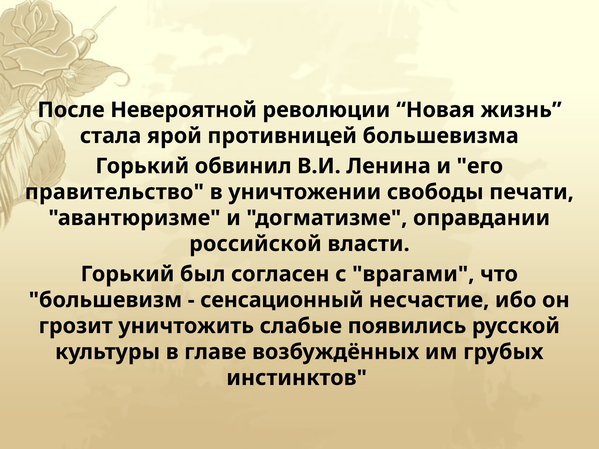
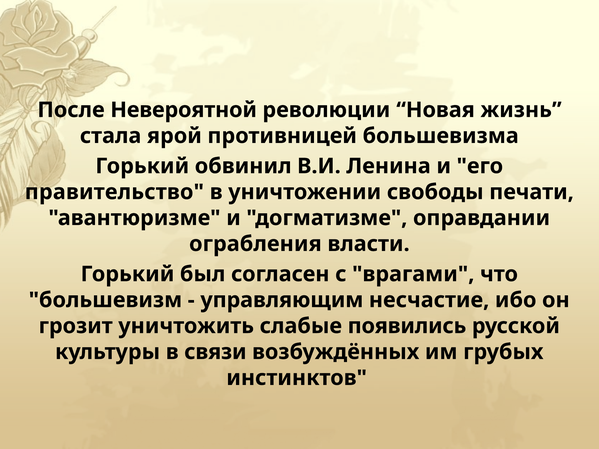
российской: российской -> ограбления (255, 244)
сенсационный: сенсационный -> управляющим (282, 300)
главе: главе -> связи (215, 352)
